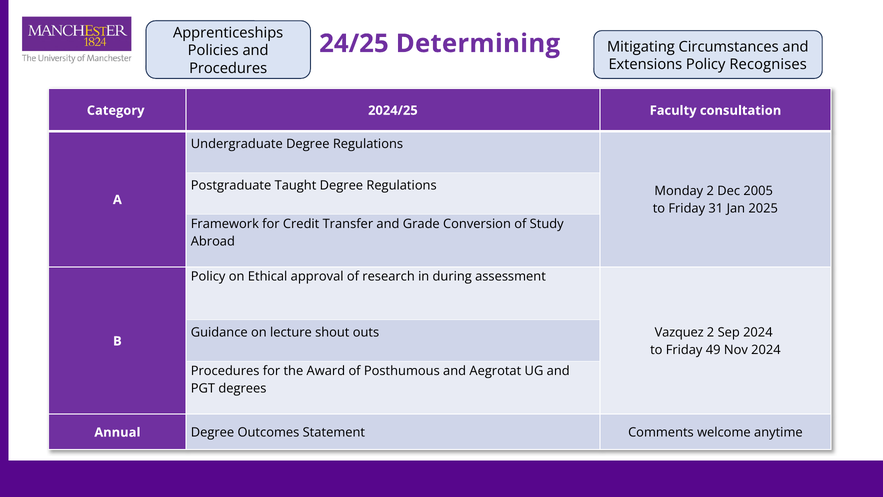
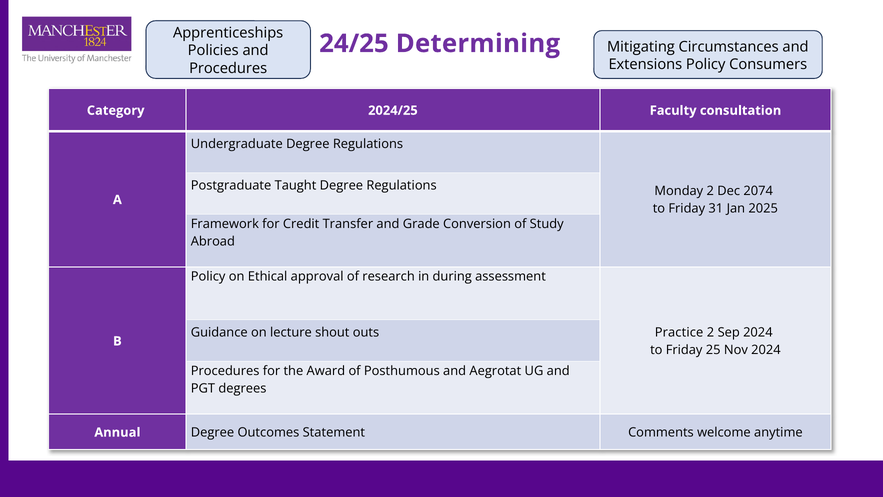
Recognises: Recognises -> Consumers (768, 64)
2005: 2005 -> 2074 (758, 191)
Vazquez: Vazquez -> Practice (679, 332)
49: 49 -> 25 (713, 350)
